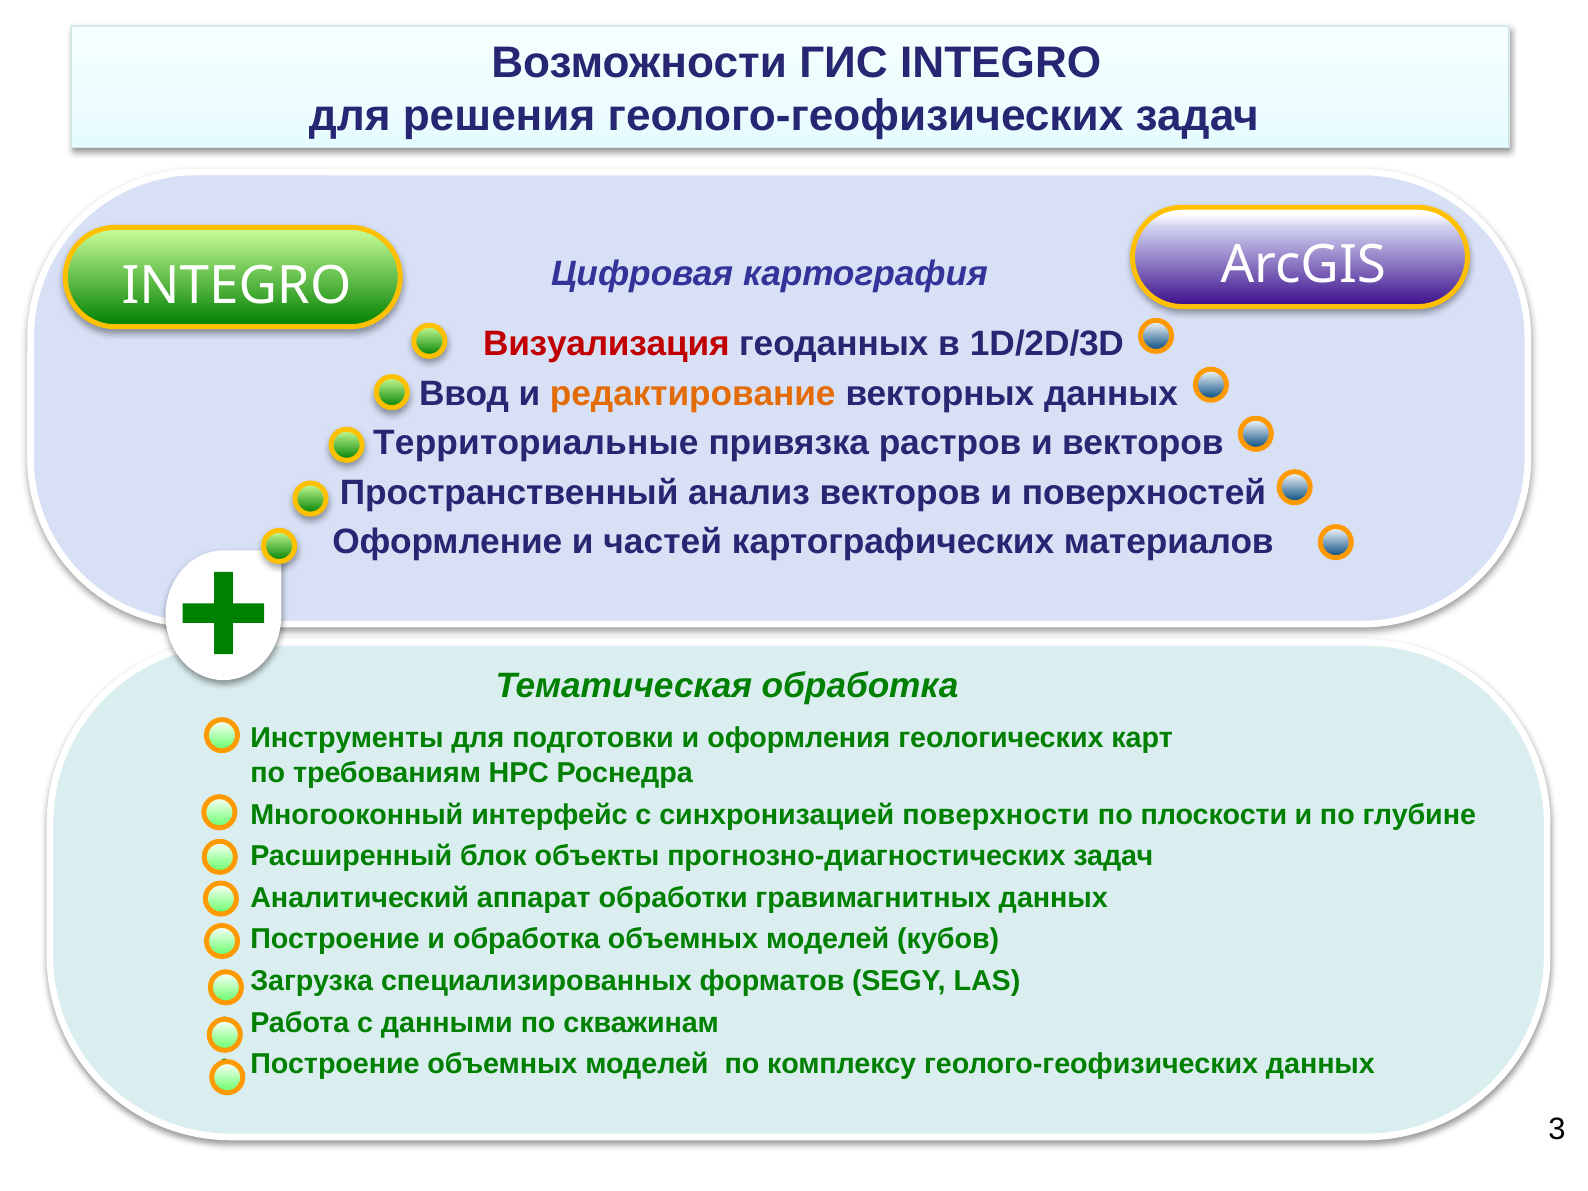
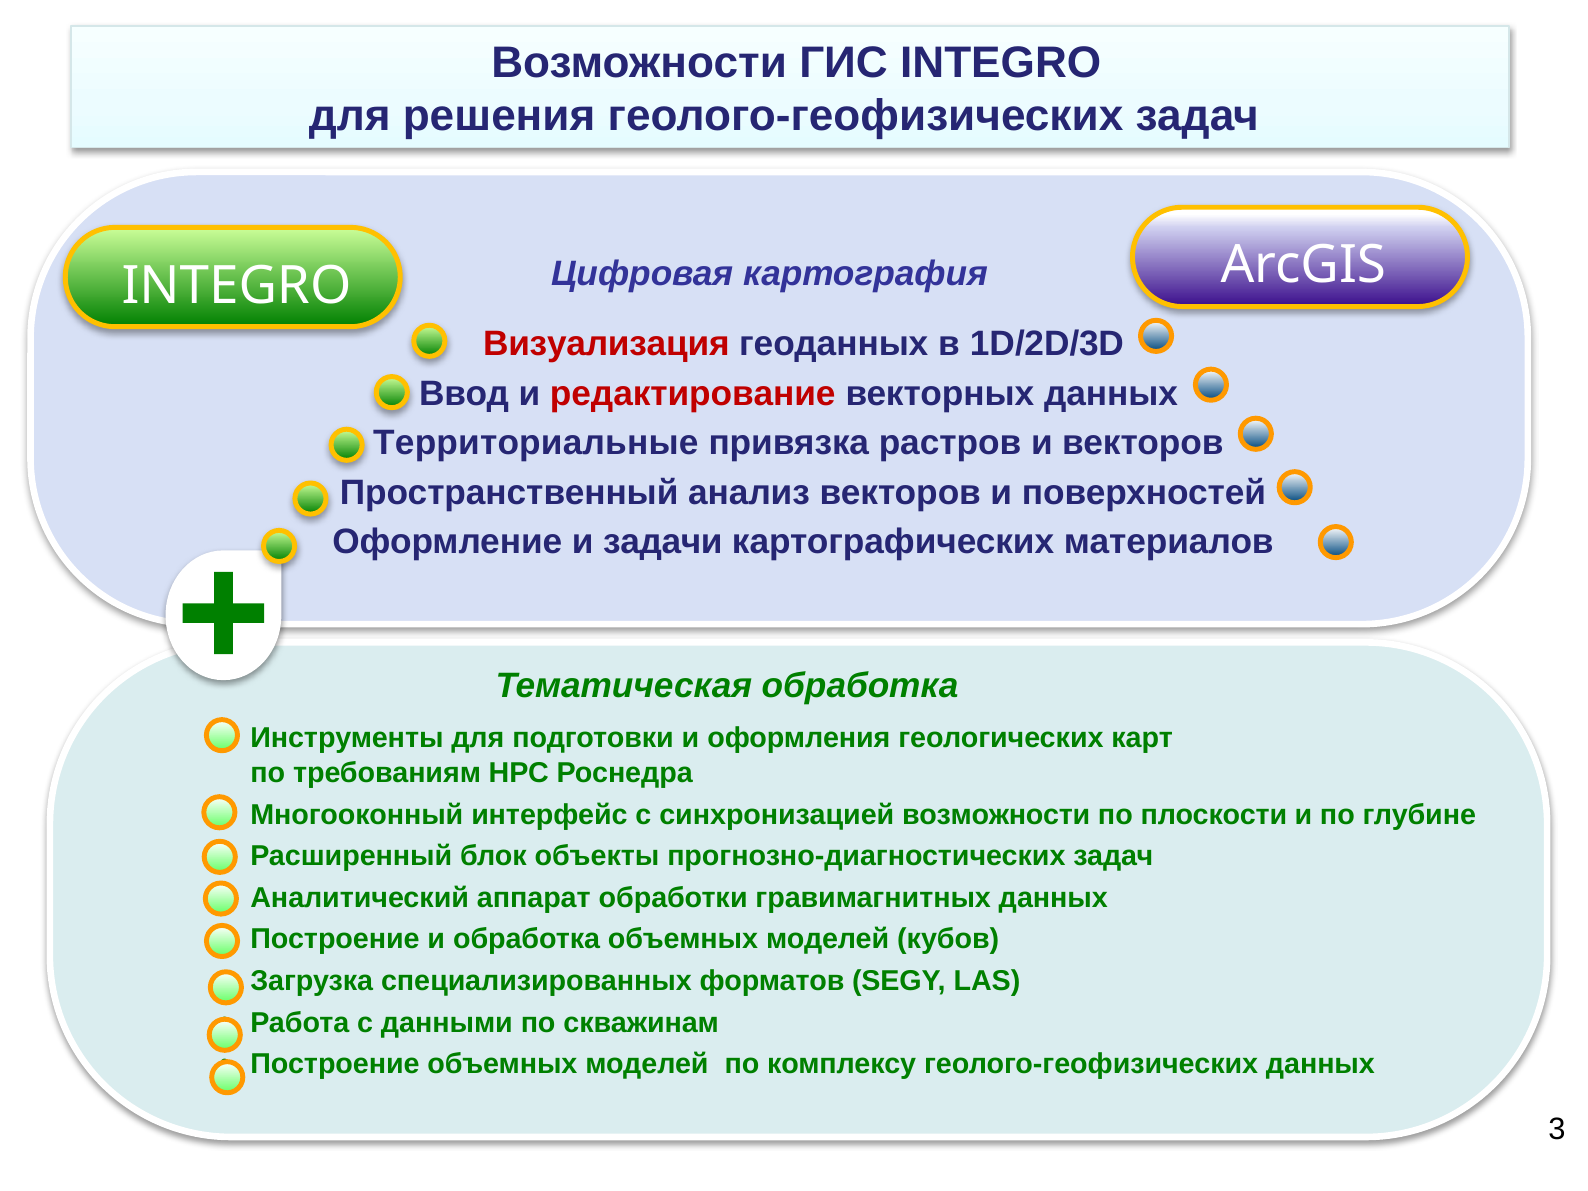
редактирование colour: orange -> red (693, 394)
частей: частей -> задачи (663, 542)
синхронизацией поверхности: поверхности -> возможности (996, 815)
